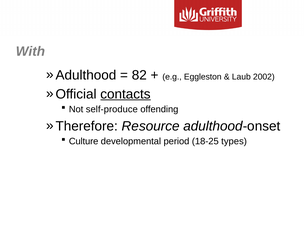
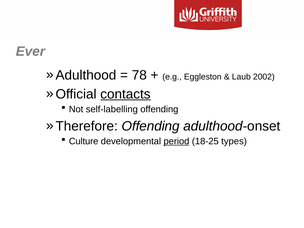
With: With -> Ever (31, 51)
82: 82 -> 78 (139, 75)
self-produce: self-produce -> self-labelling (112, 109)
Resource: Resource -> Offending (151, 126)
period underline: none -> present (176, 141)
